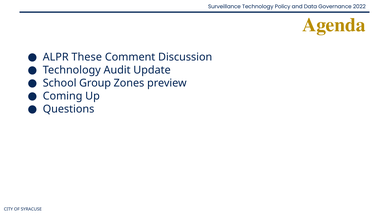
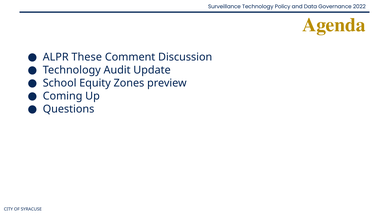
Group: Group -> Equity (95, 83)
